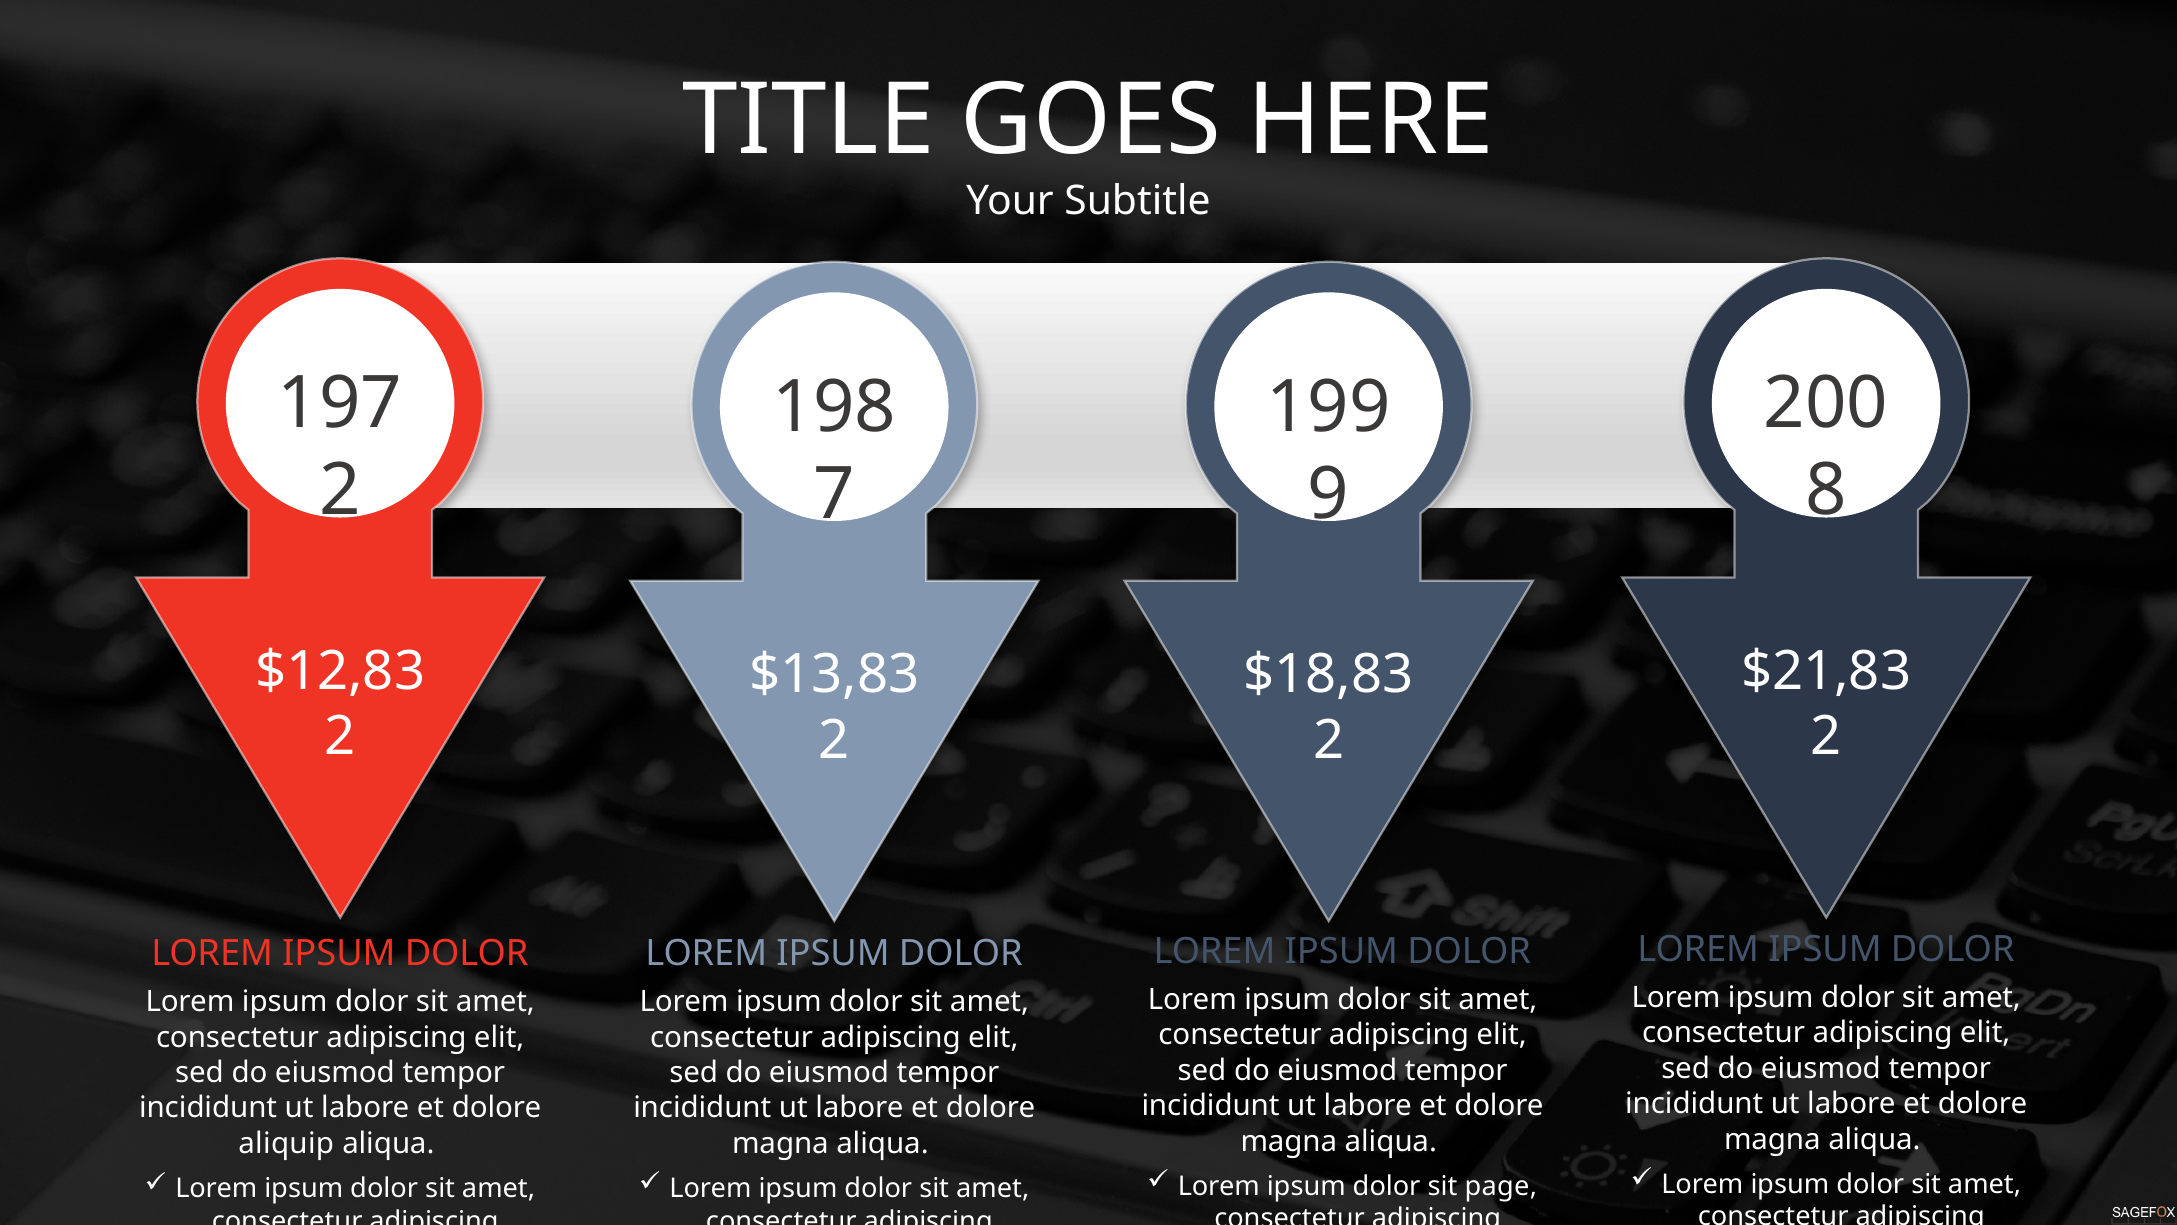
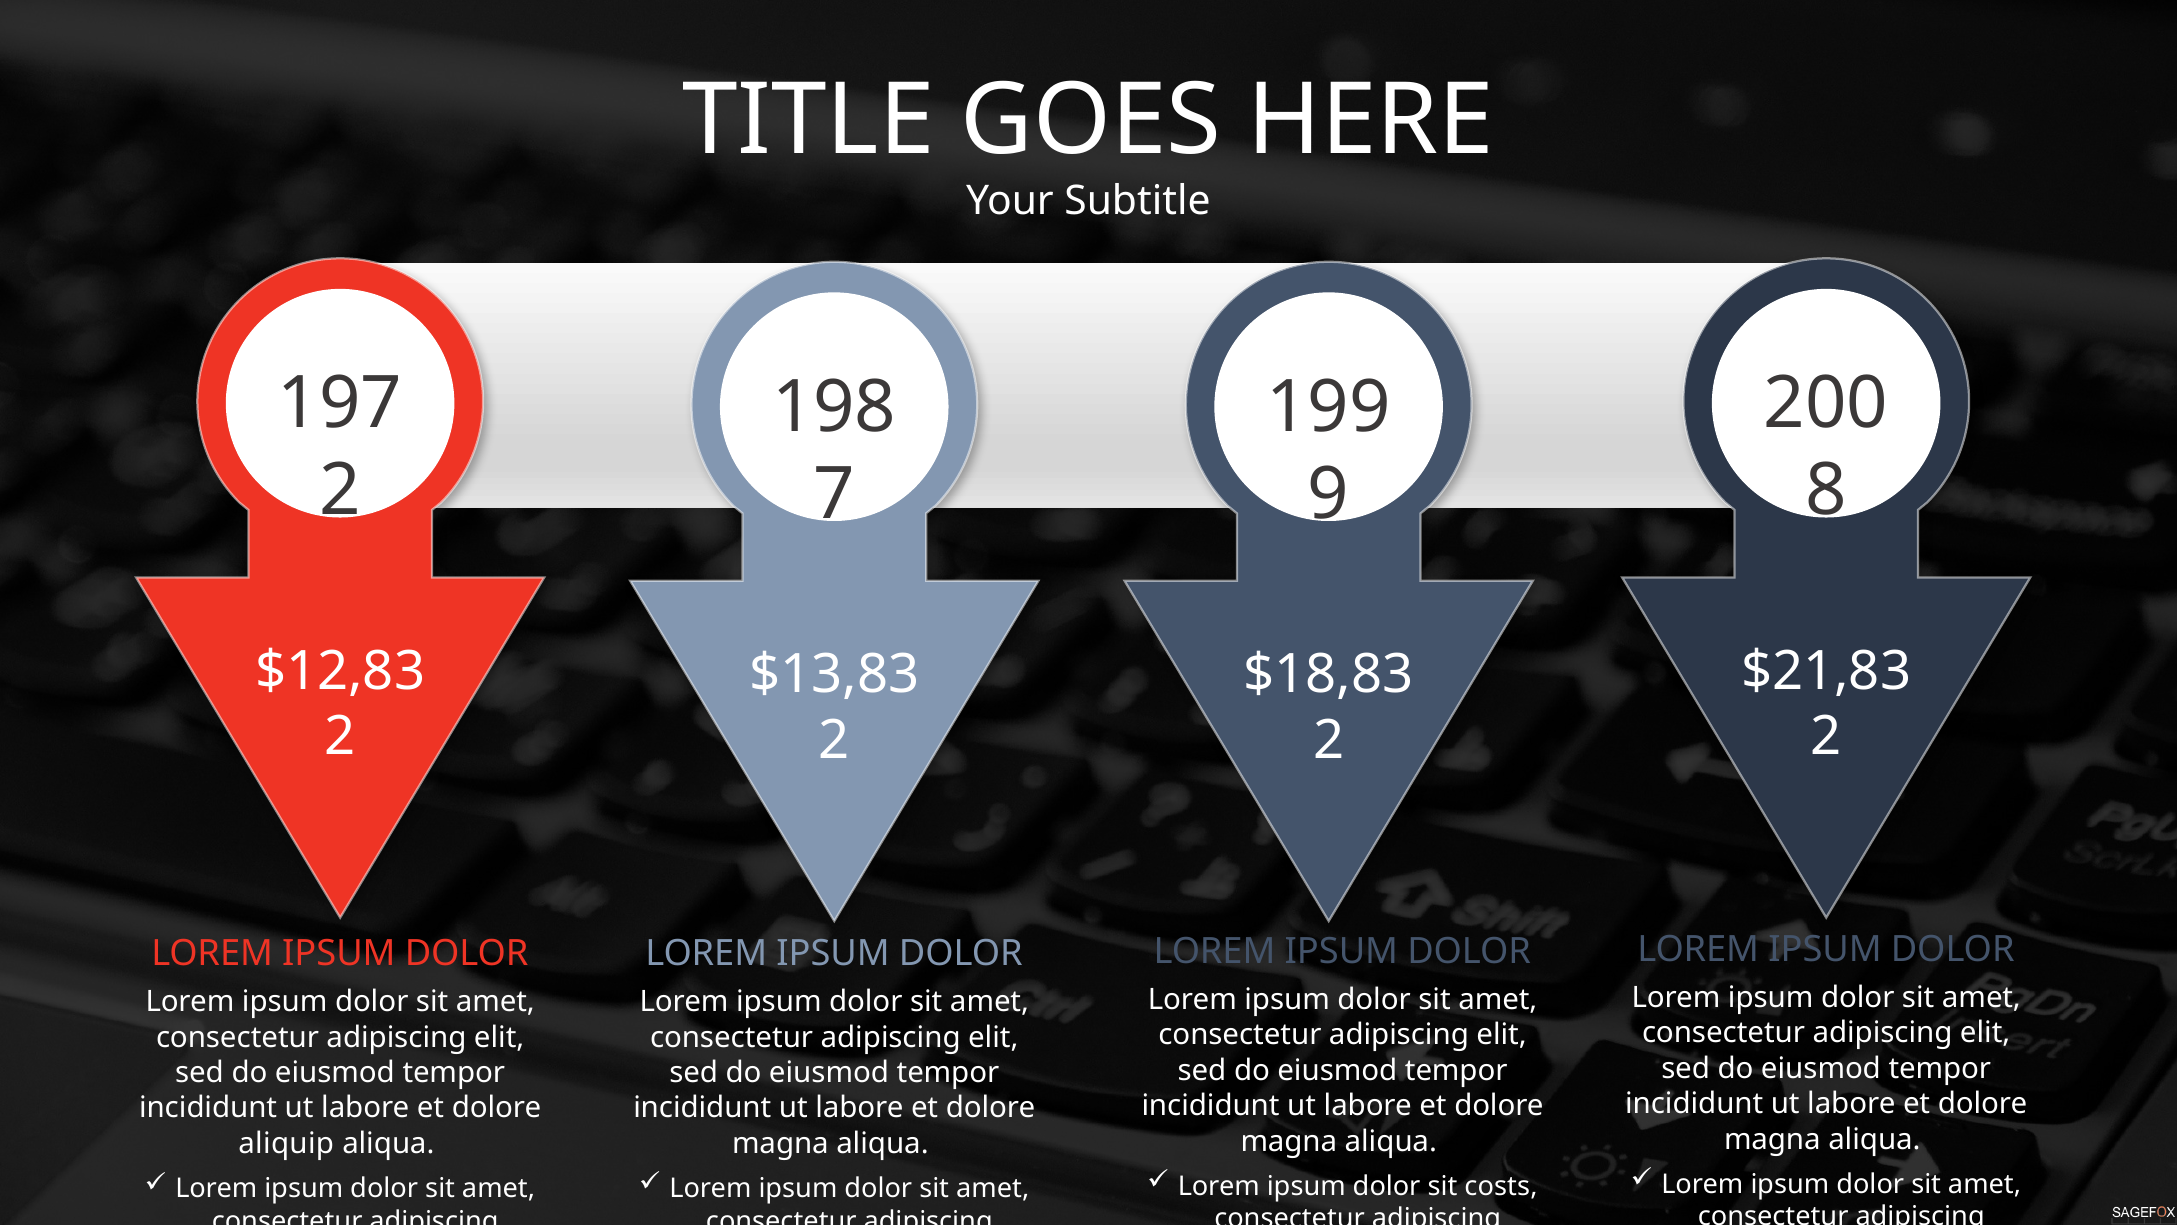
page: page -> costs (1501, 1186)
